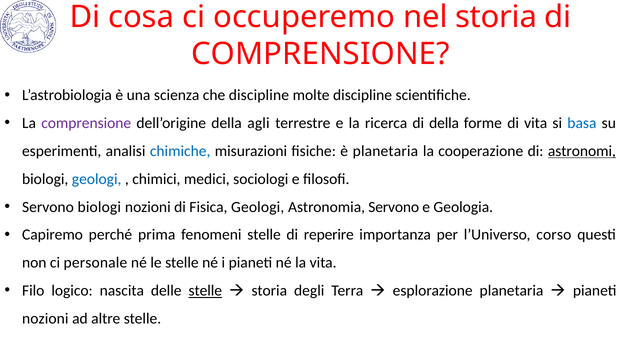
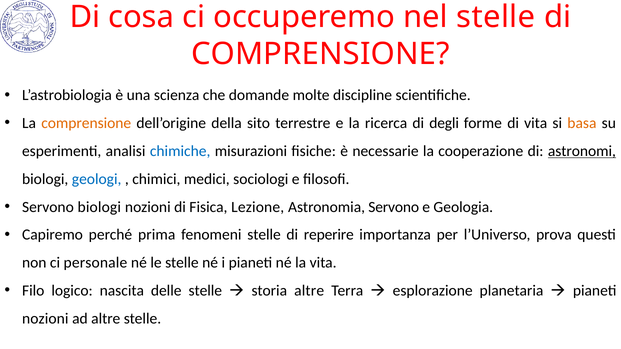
nel storia: storia -> stelle (496, 17)
che discipline: discipline -> domande (259, 95)
comprensione colour: purple -> orange (86, 123)
agli: agli -> sito (259, 123)
di della: della -> degli (444, 123)
basa colour: blue -> orange (582, 123)
è planetaria: planetaria -> necessarie (386, 151)
Fisica Geologi: Geologi -> Lezione (258, 207)
corso: corso -> prova (554, 235)
stelle underline: present -> none (205, 291)
storia degli: degli -> altre (309, 291)
